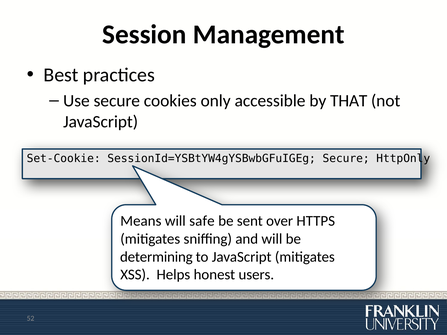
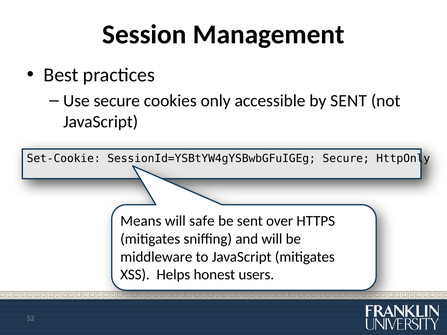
by THAT: THAT -> SENT (349, 101)
determining: determining -> middleware (156, 257)
